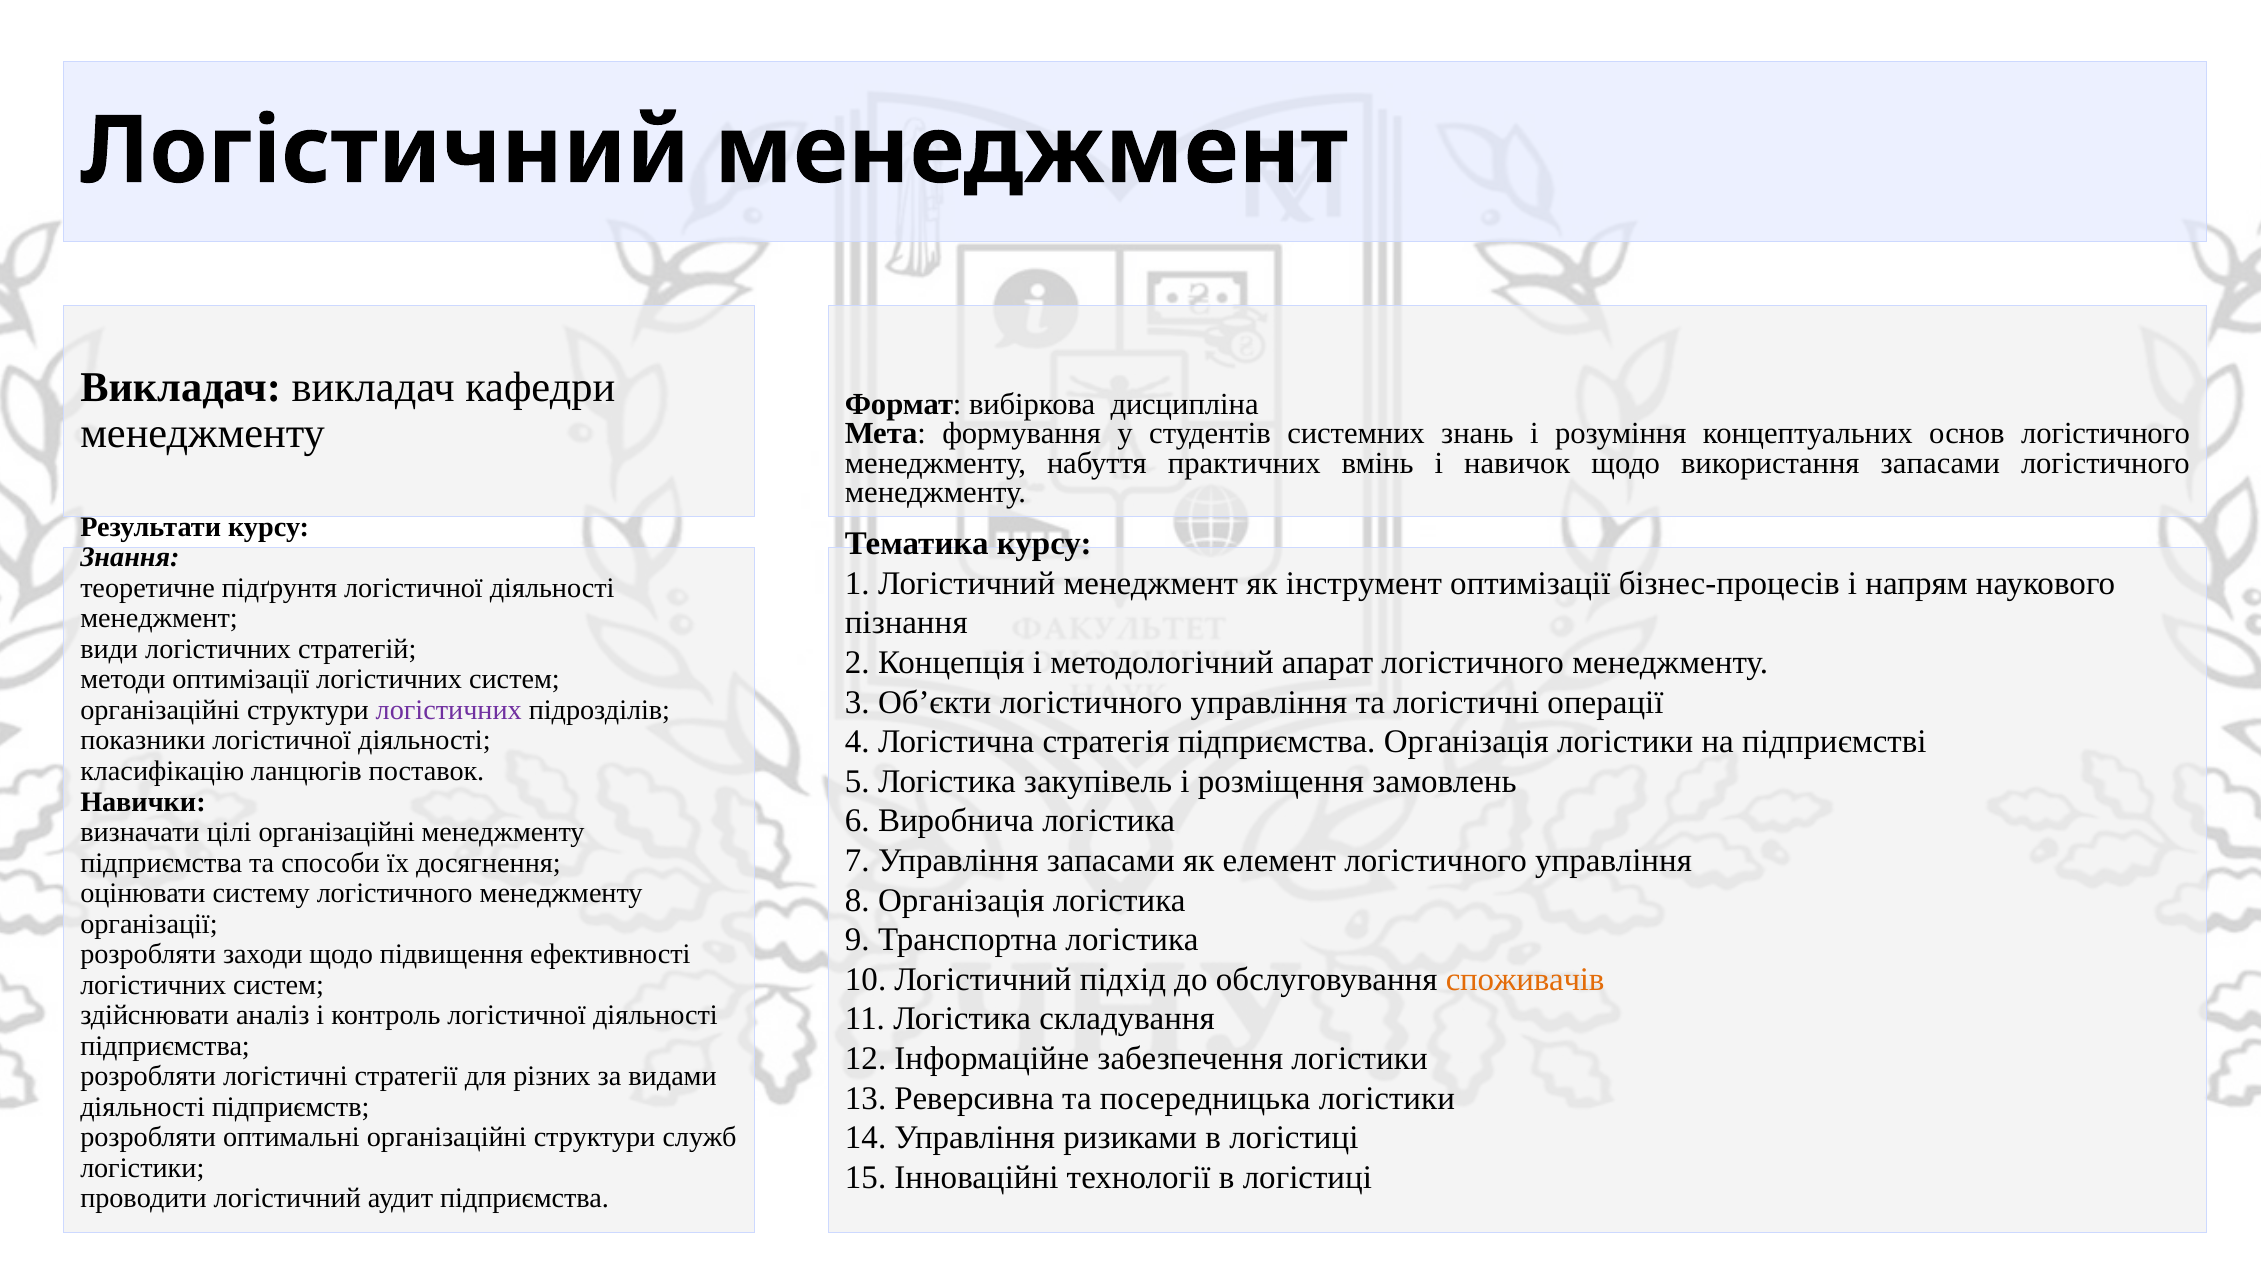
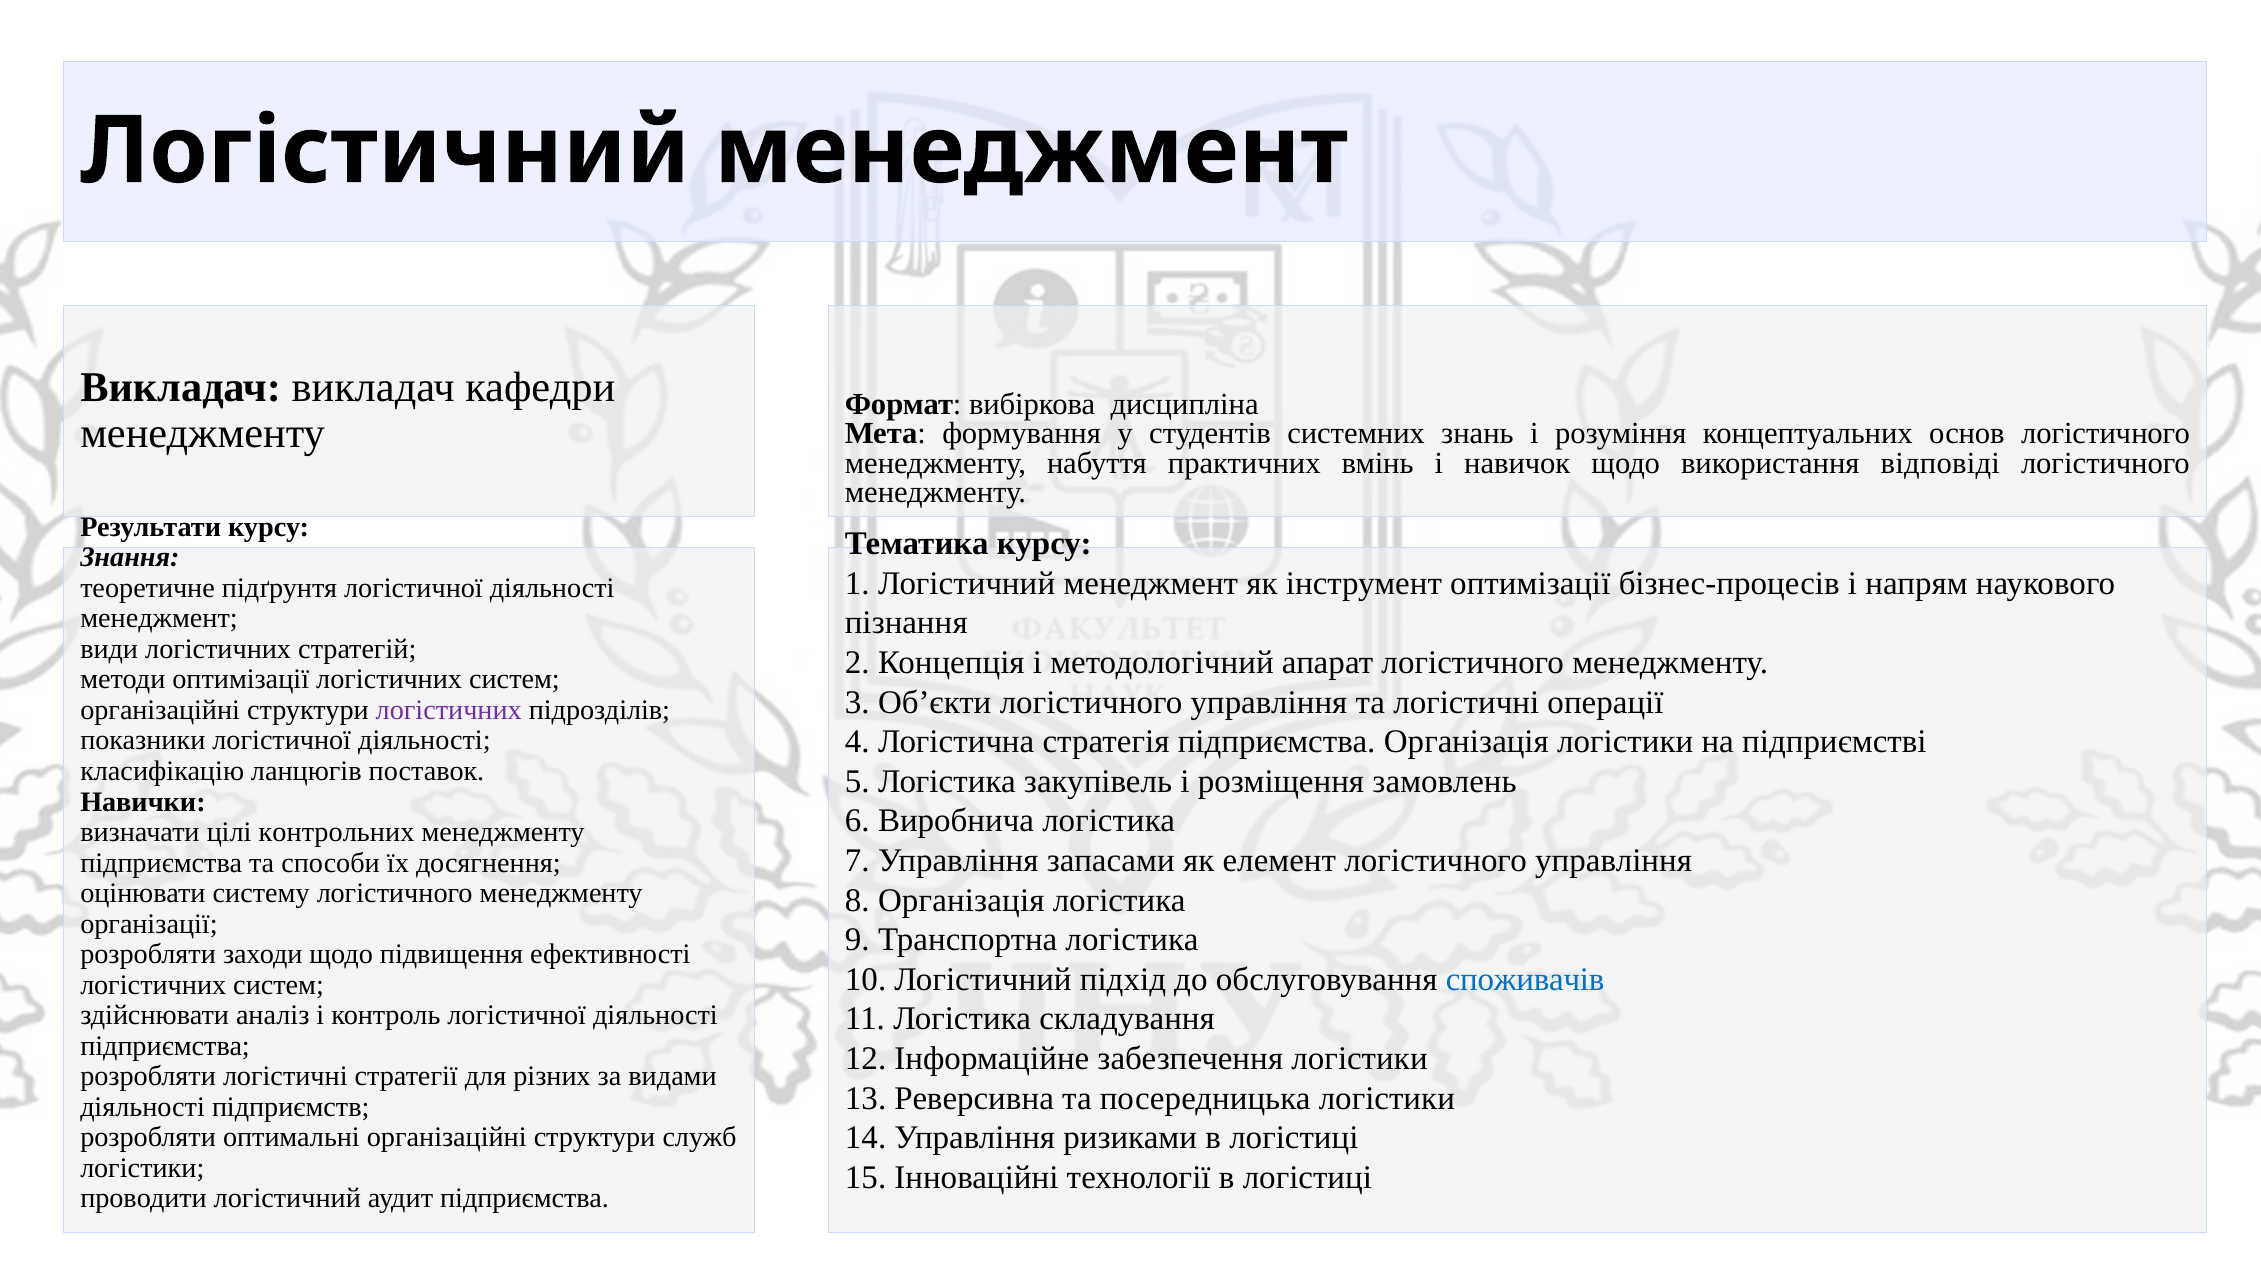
використання запасами: запасами -> відповіді (1940, 463)
цілі організаційні: організаційні -> контрольних (337, 832)
споживачів colour: orange -> blue (1525, 979)
